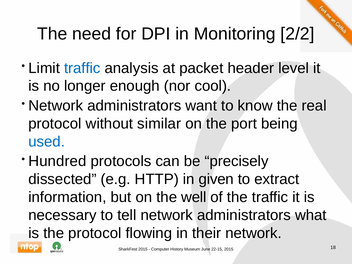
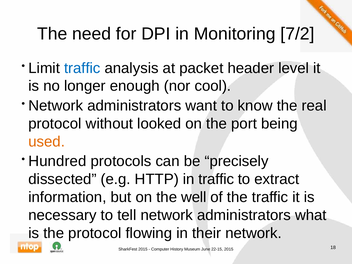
2/2: 2/2 -> 7/2 (297, 34)
similar: similar -> looked (159, 124)
used colour: blue -> orange (47, 142)
in given: given -> traffic (216, 179)
